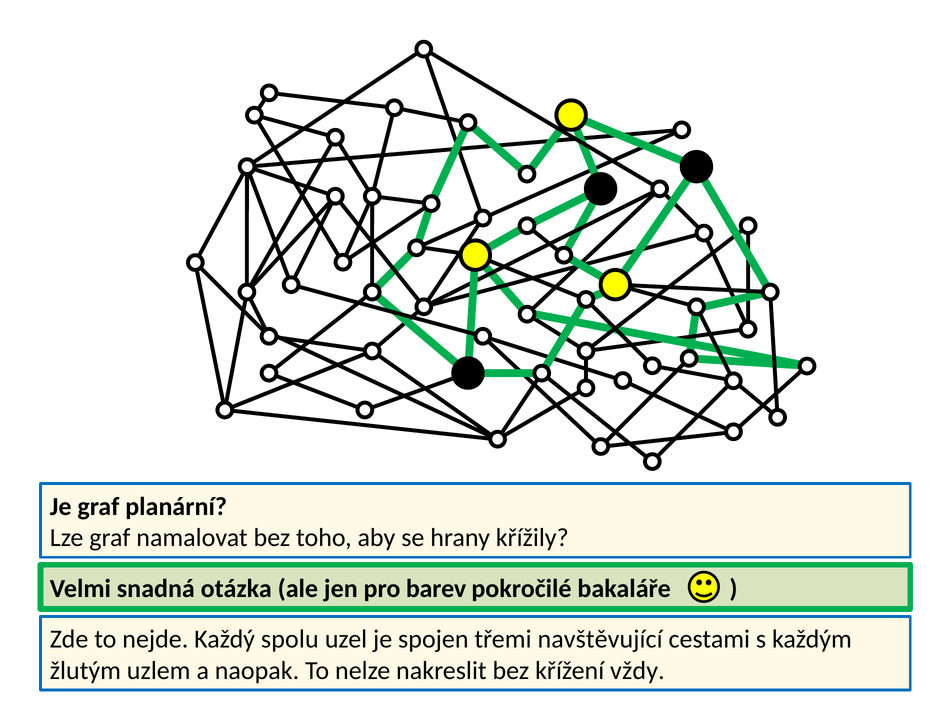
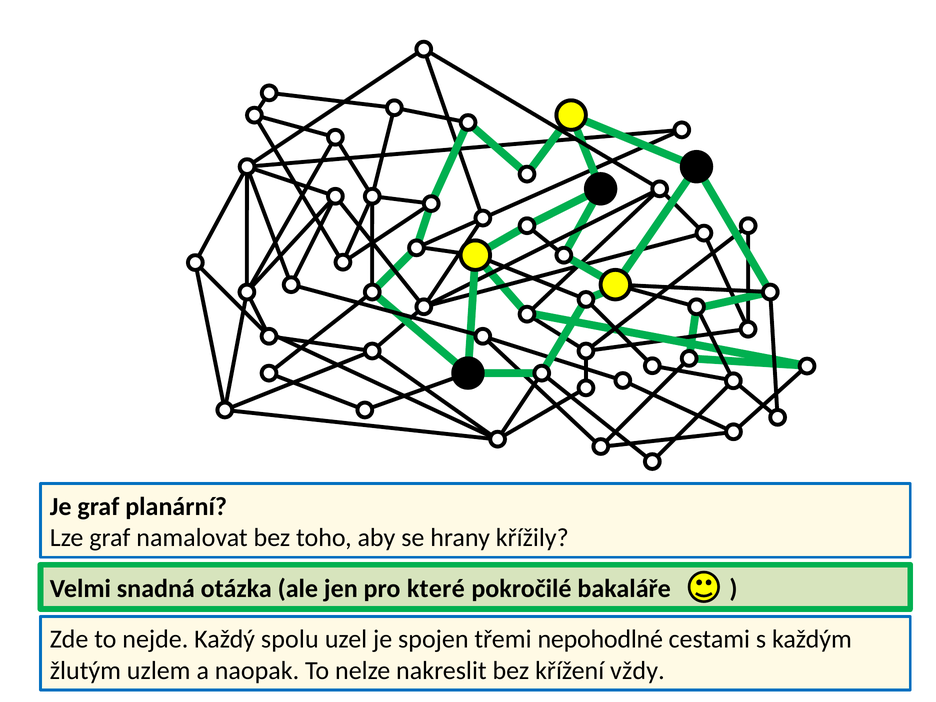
barev: barev -> které (436, 589)
navštěvující: navštěvující -> nepohodlné (600, 639)
